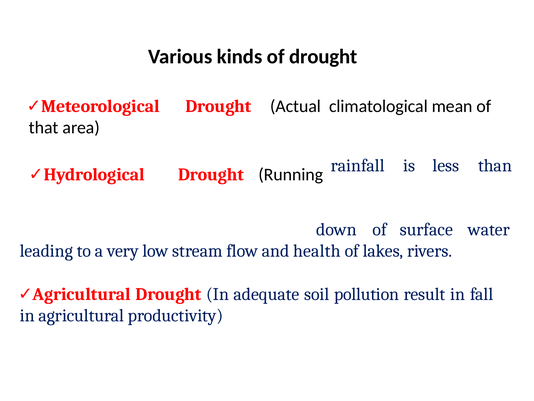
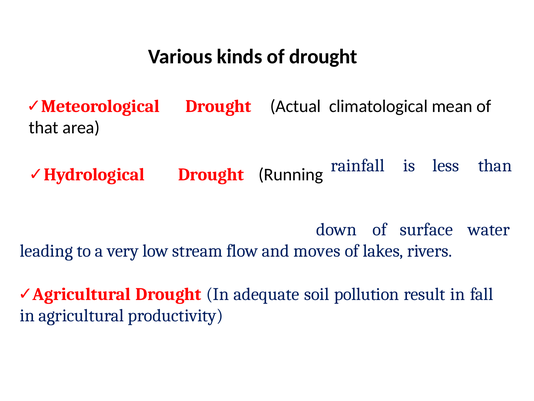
health: health -> moves (317, 251)
